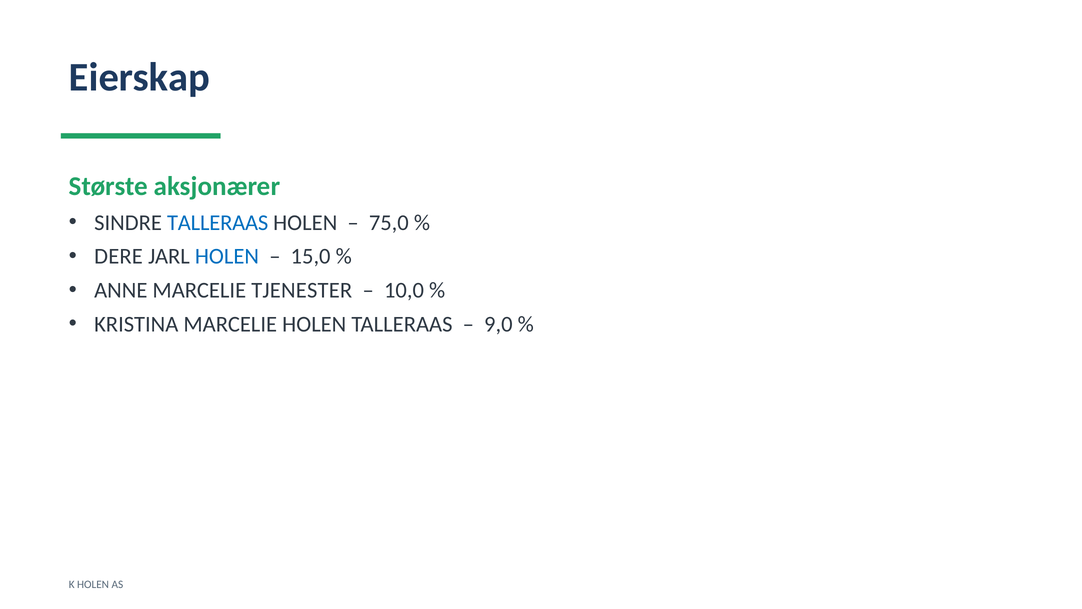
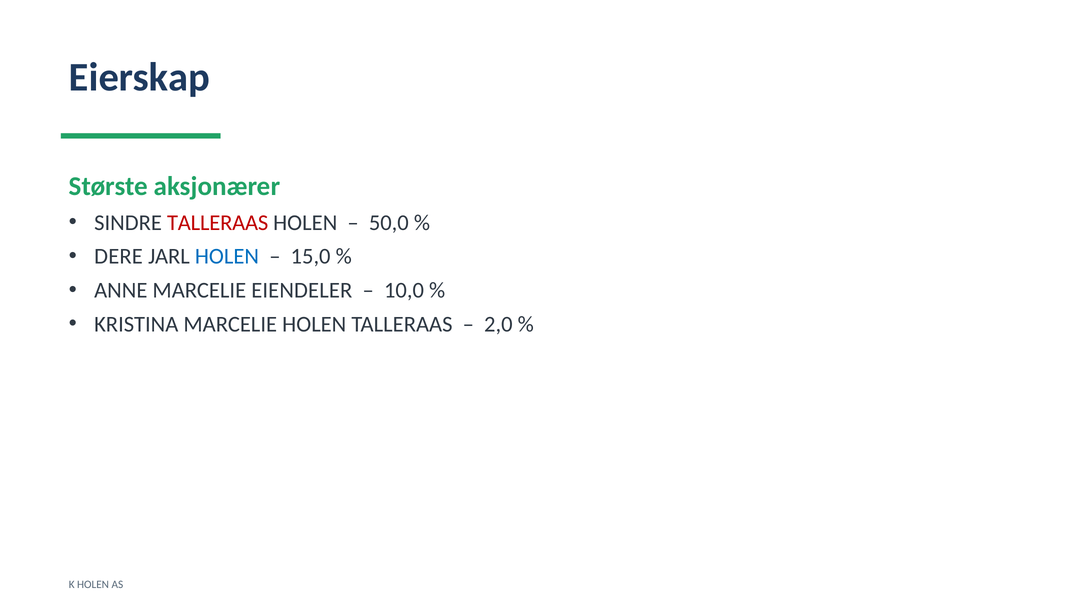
TALLERAAS colour: blue -> red (218, 222)
75,0: 75,0 -> 50,0 (389, 222)
TJENESTER: TJENESTER -> EIENDELER (302, 290)
9,0: 9,0 -> 2,0 (498, 324)
